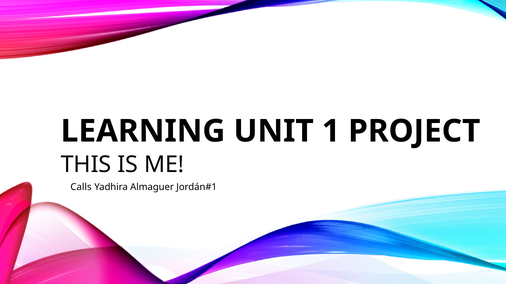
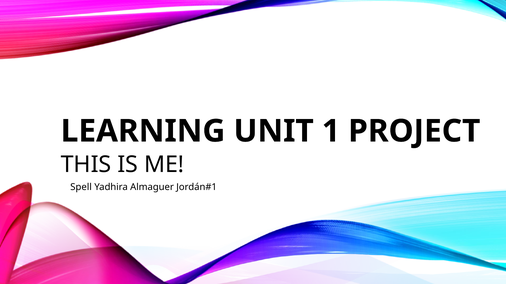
Calls: Calls -> Spell (81, 187)
